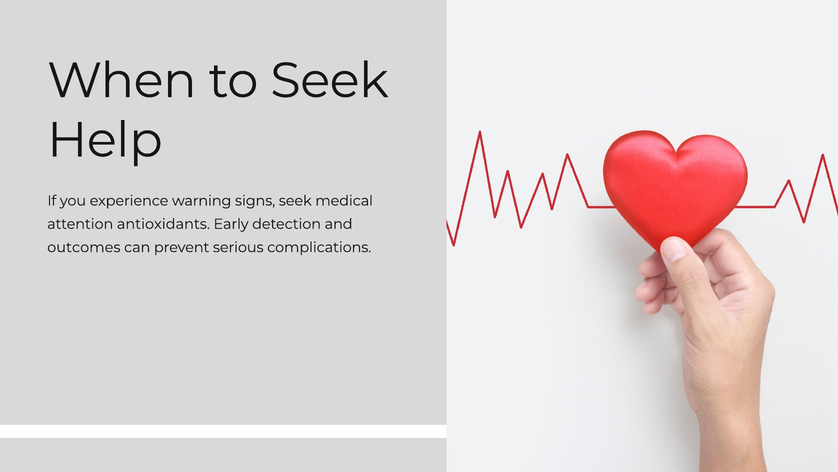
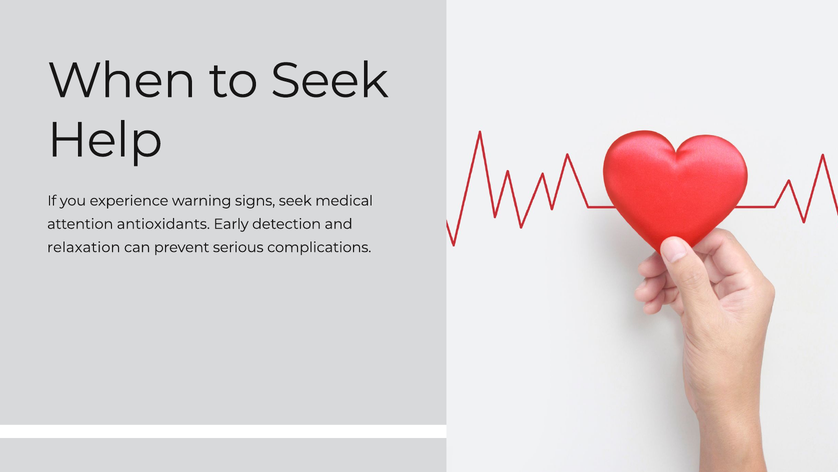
outcomes: outcomes -> relaxation (84, 247)
